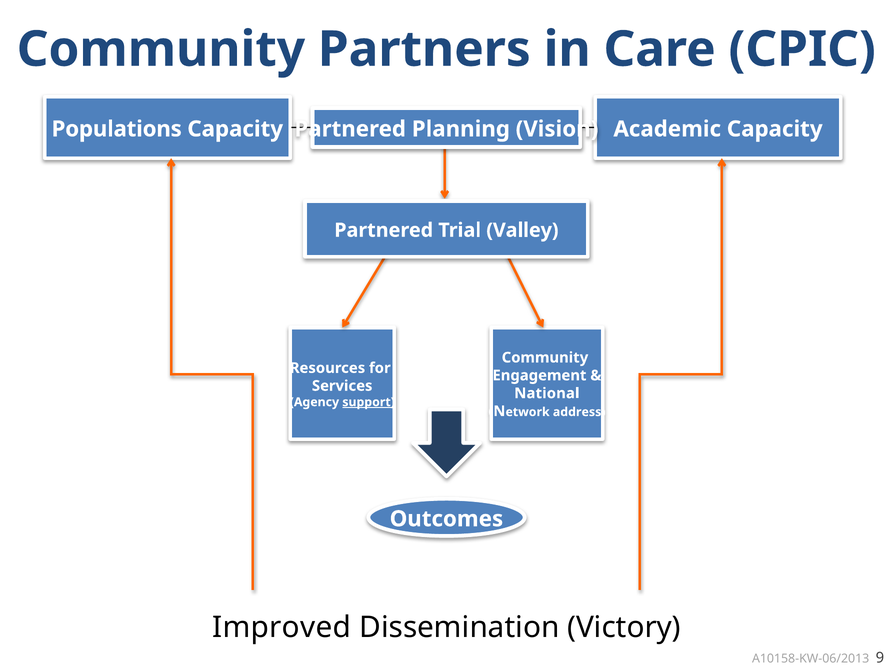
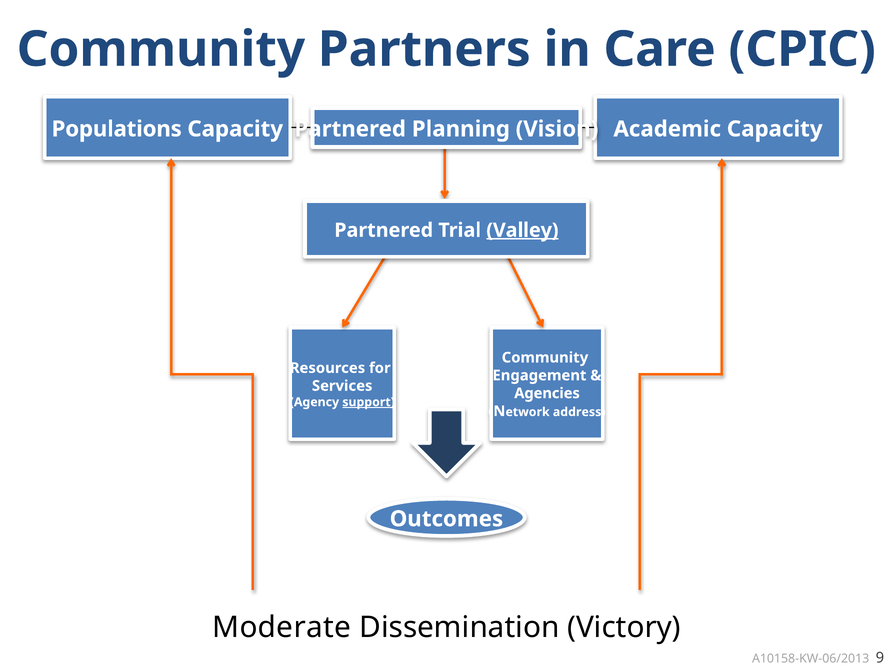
Valley underline: none -> present (522, 230)
National: National -> Agencies (547, 393)
Improved: Improved -> Moderate (282, 627)
